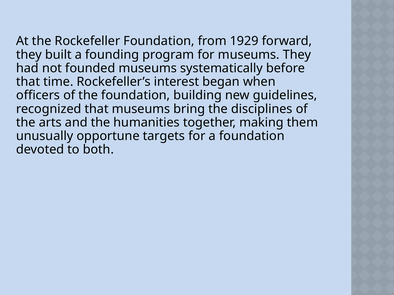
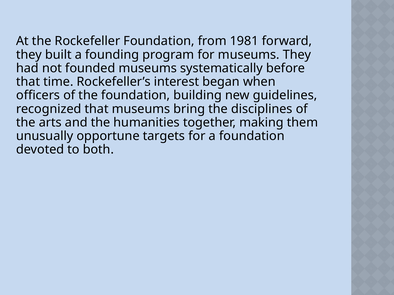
1929: 1929 -> 1981 (244, 41)
